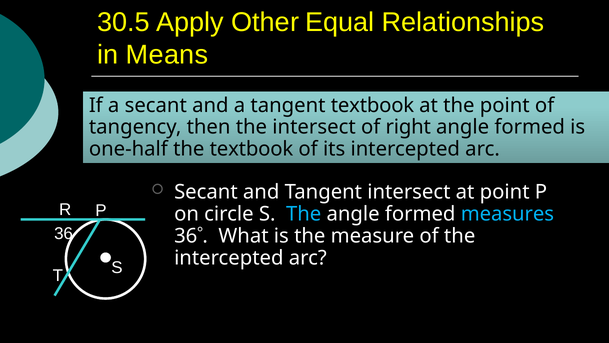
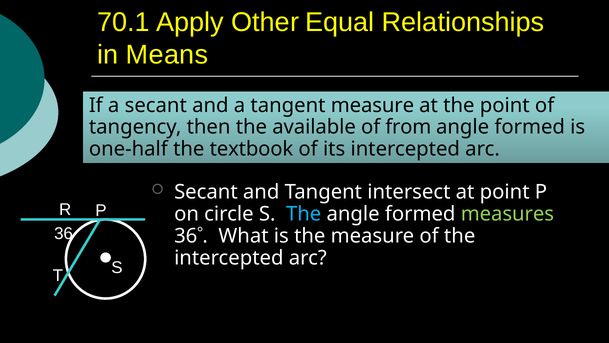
30.5: 30.5 -> 70.1 (124, 22)
tangent textbook: textbook -> measure (372, 105)
the intersect: intersect -> available (314, 127)
right: right -> from (408, 127)
measures colour: light blue -> light green (507, 214)
